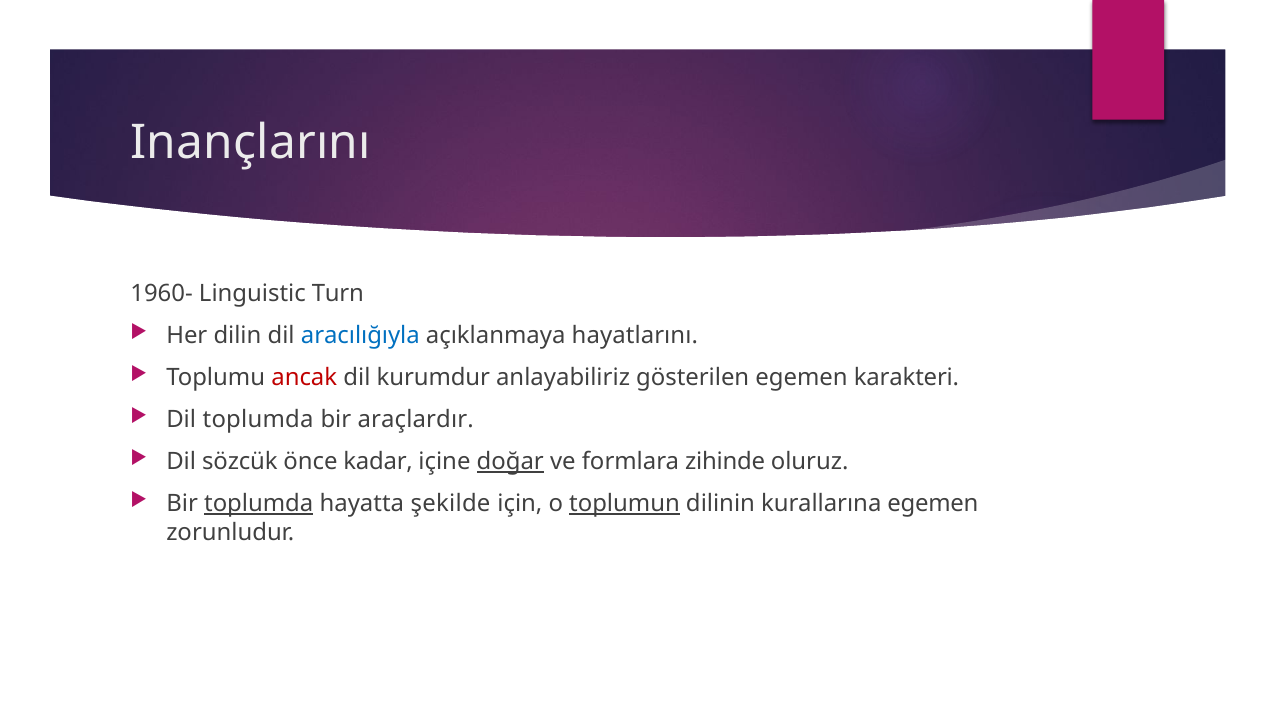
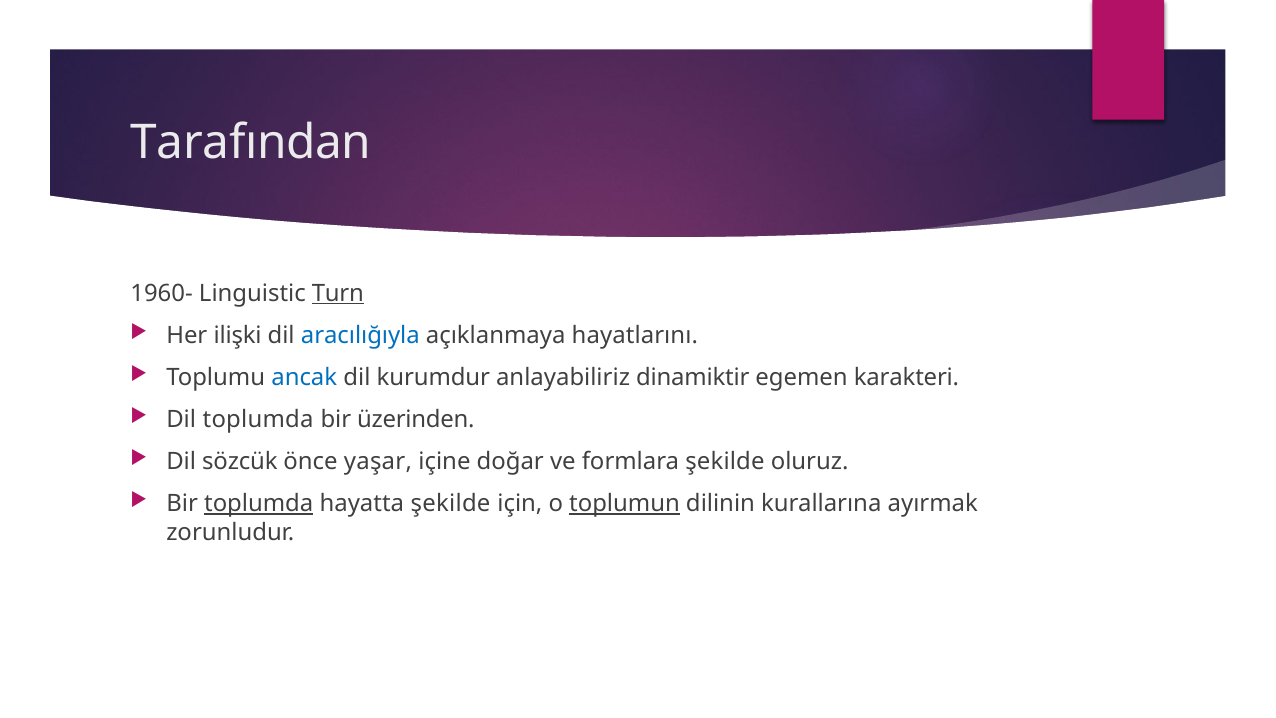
Inançlarını: Inançlarını -> Tarafından (251, 142)
Turn underline: none -> present (338, 293)
dilin: dilin -> ilişki (238, 335)
ancak colour: red -> blue (304, 377)
gösterilen: gösterilen -> dinamiktir (693, 377)
araçlardır: araçlardır -> üzerinden (416, 419)
kadar: kadar -> yaşar (378, 461)
doğar underline: present -> none (510, 461)
formlara zihinde: zihinde -> şekilde (725, 461)
kurallarına egemen: egemen -> ayırmak (933, 503)
